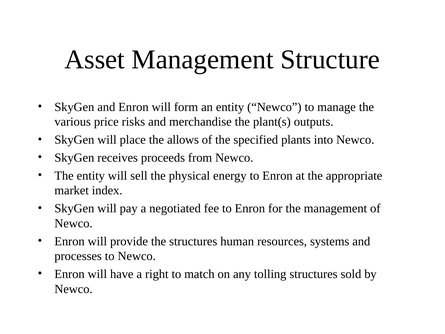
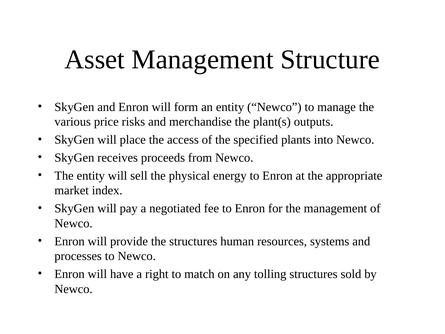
allows: allows -> access (183, 140)
